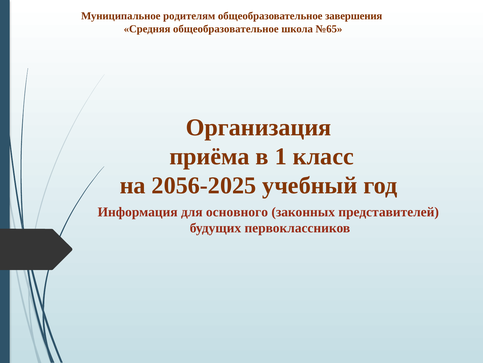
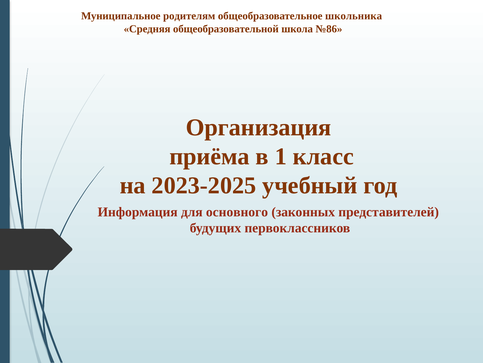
завершения: завершения -> школьника (354, 16)
Средняя общеобразовательное: общеобразовательное -> общеобразовательной (226, 29)
№65: №65 -> №86 (329, 29)
2056-2025: 2056-2025 -> 2023-2025 (204, 185)
